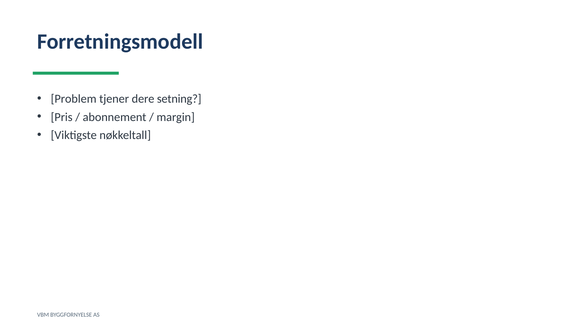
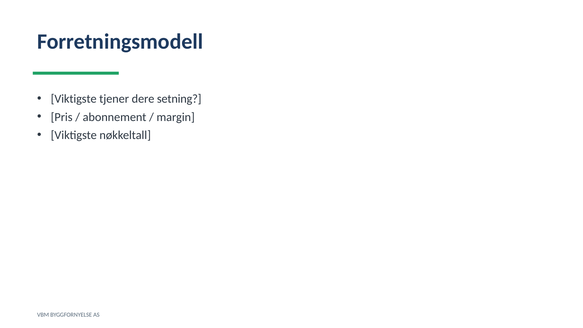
Problem: Problem -> Viktigste (74, 99)
